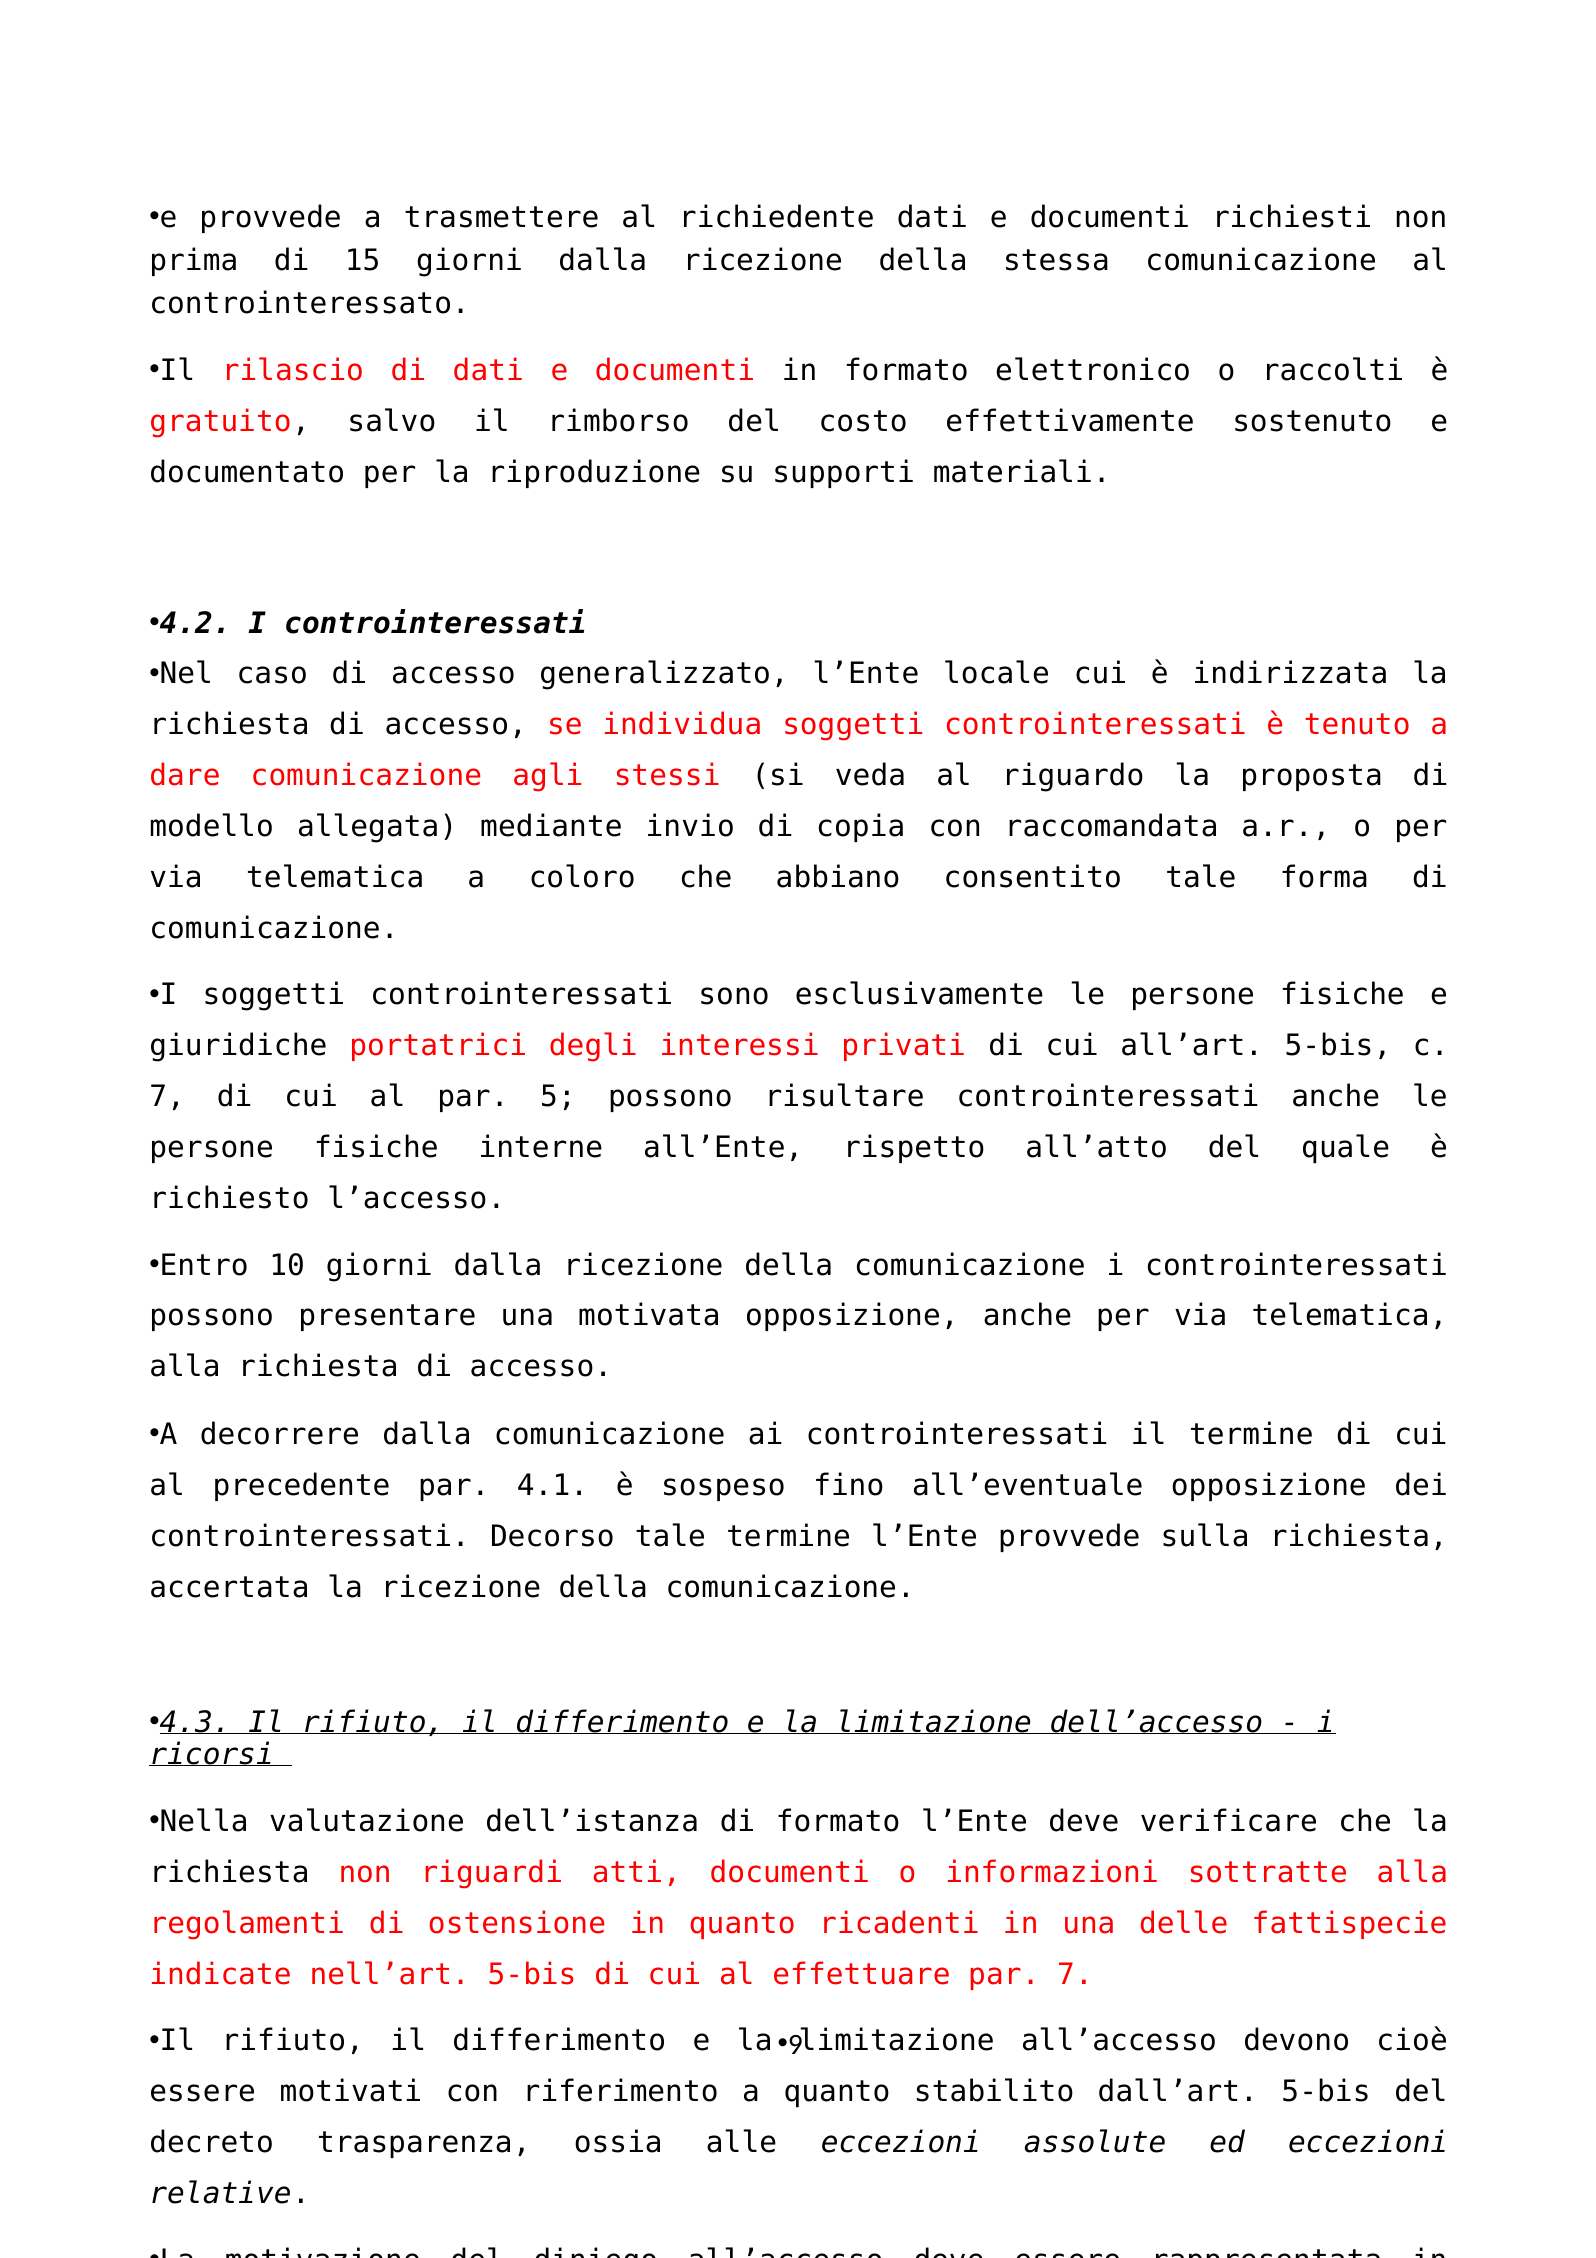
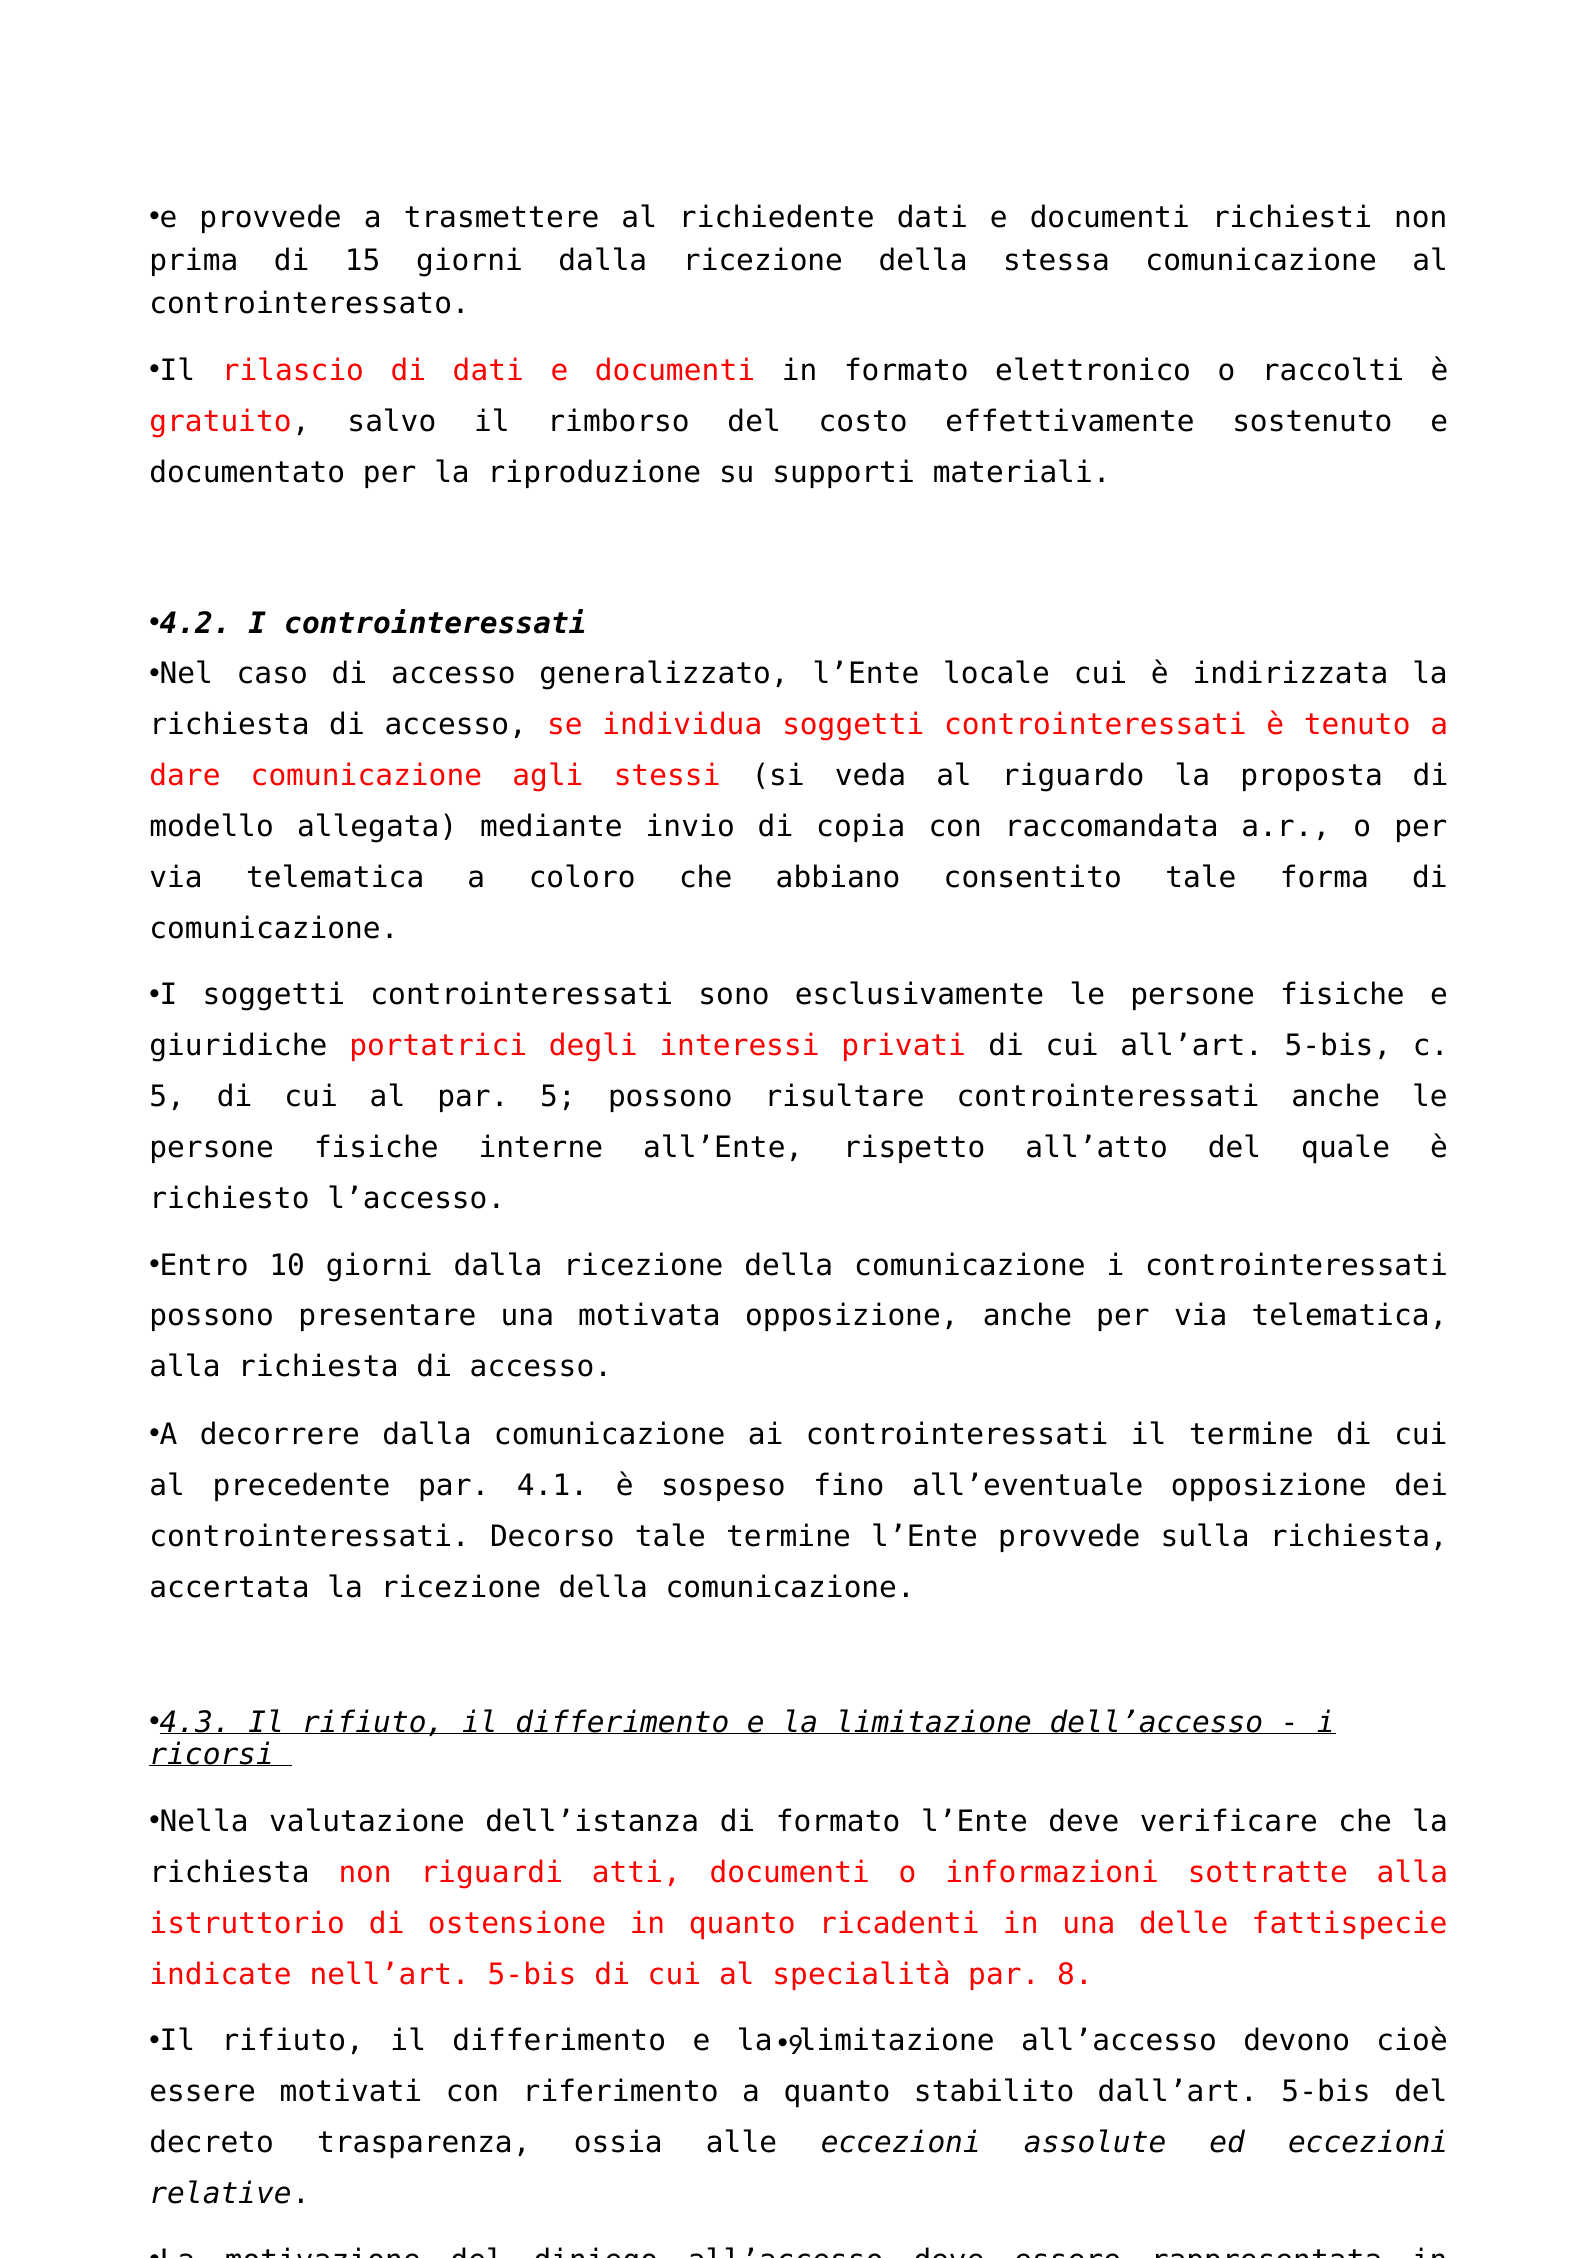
7: 7 -> 5 (167, 1097)
regolamenti: regolamenti -> istruttorio (247, 1924)
effettuare: effettuare -> specialità (861, 1975)
par 7: 7 -> 8 (1075, 1975)
